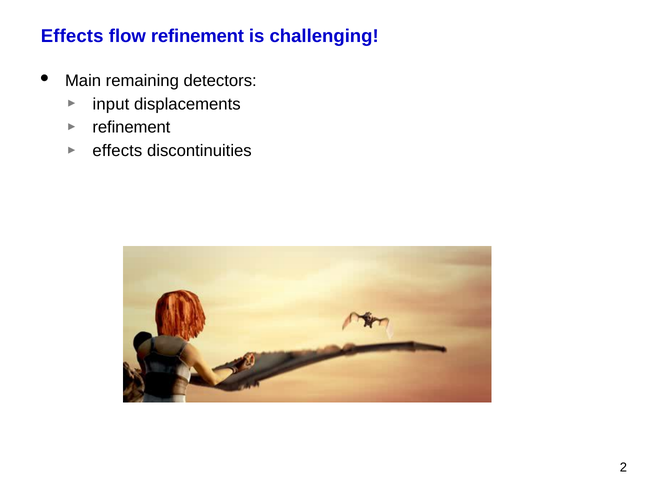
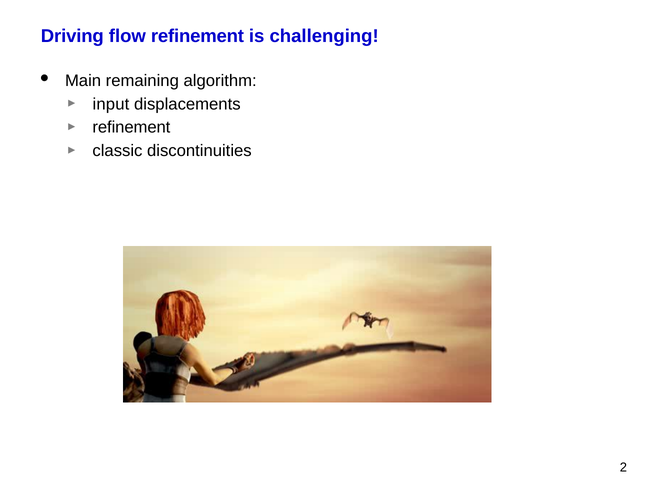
Effects: Effects -> Driving (72, 36)
detectors: detectors -> algorithm (220, 81)
effects: effects -> classic (117, 151)
